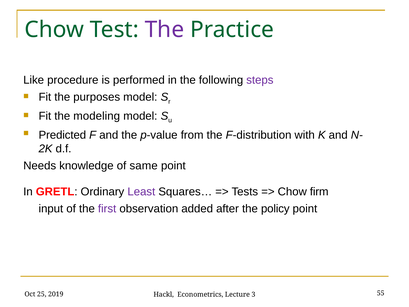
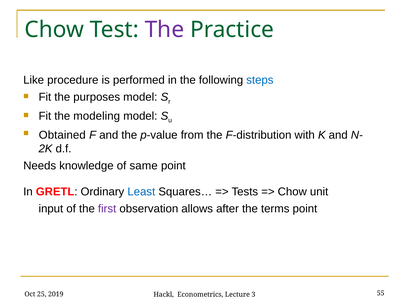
steps colour: purple -> blue (260, 80)
Predicted: Predicted -> Obtained (62, 135)
Least colour: purple -> blue (141, 191)
firm: firm -> unit (319, 191)
added: added -> allows (197, 209)
policy: policy -> terms (275, 209)
